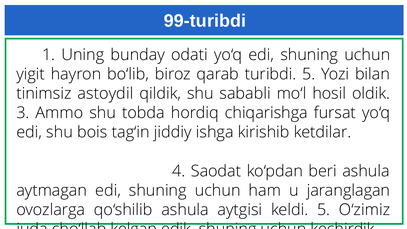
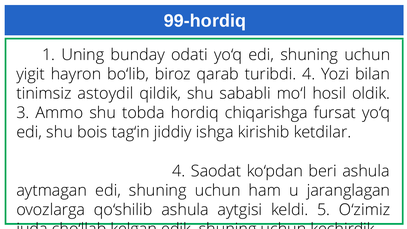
99-turibdi: 99-turibdi -> 99-hordiq (205, 21)
turibdi 5: 5 -> 4 (309, 74)
